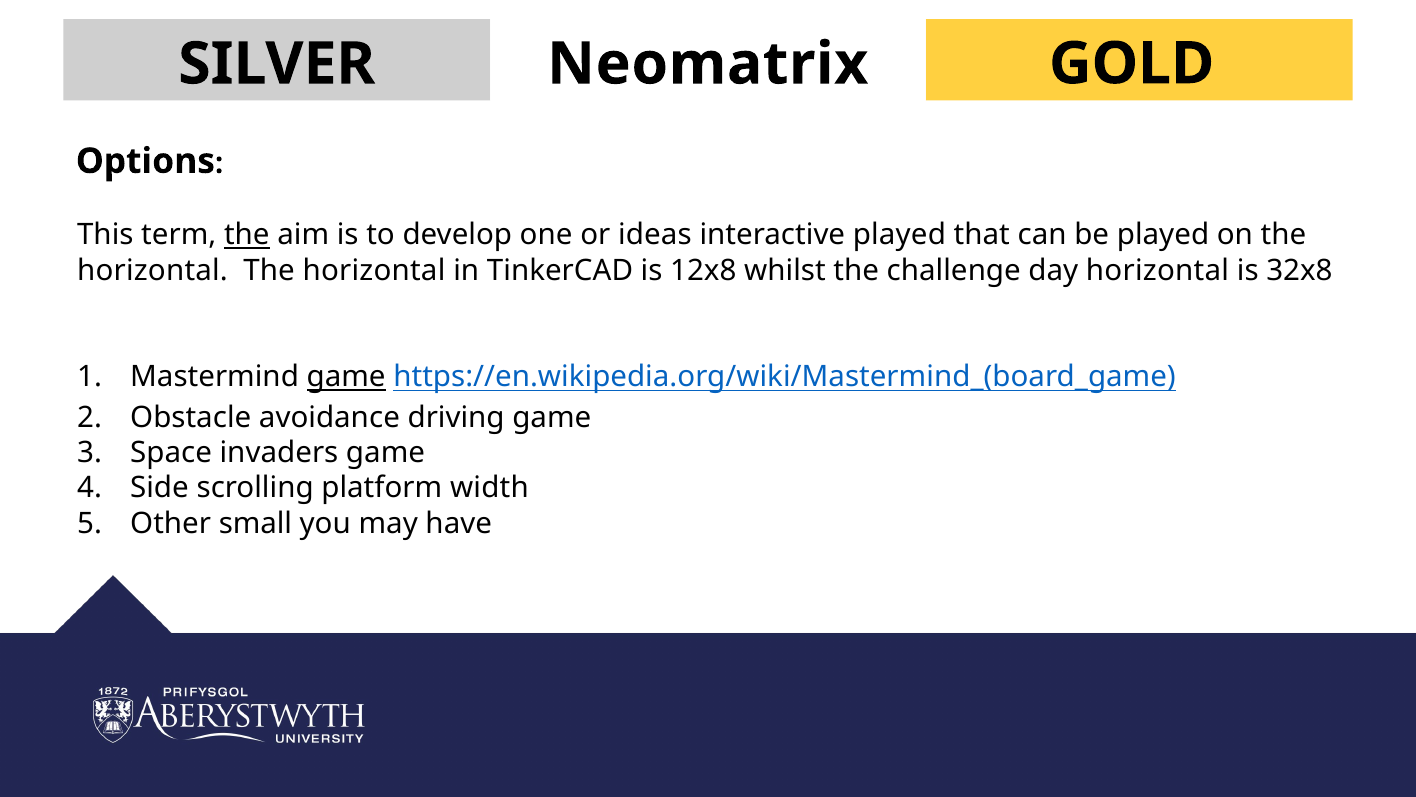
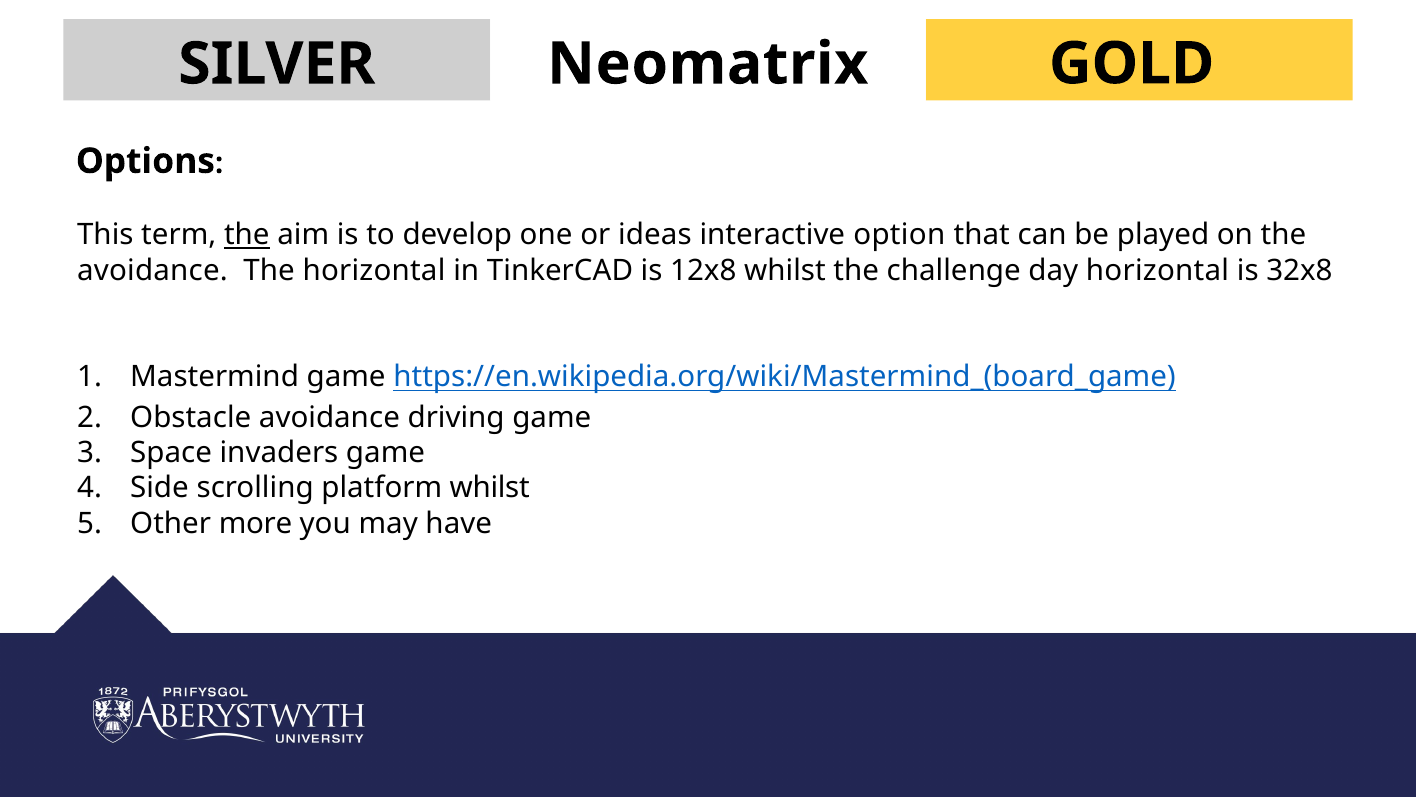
interactive played: played -> option (899, 235)
horizontal: horizontal -> avoidance (153, 270)
game underline: present -> none (346, 377)
platform width: width -> whilst (490, 488)
small: small -> more (256, 523)
